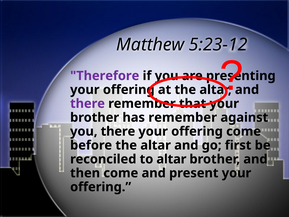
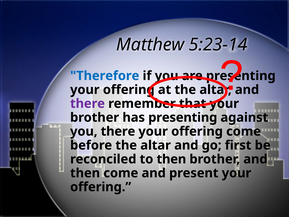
5:23-12: 5:23-12 -> 5:23-14 (218, 45)
Therefore colour: purple -> blue (105, 76)
has remember: remember -> presenting (183, 117)
to altar: altar -> then (171, 159)
